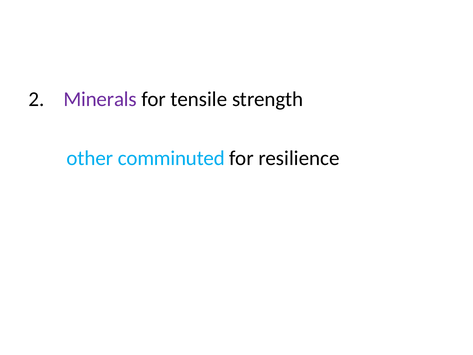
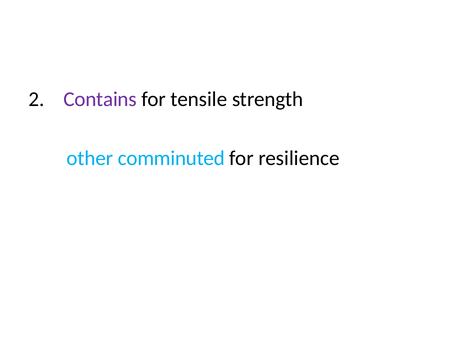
Minerals: Minerals -> Contains (100, 99)
